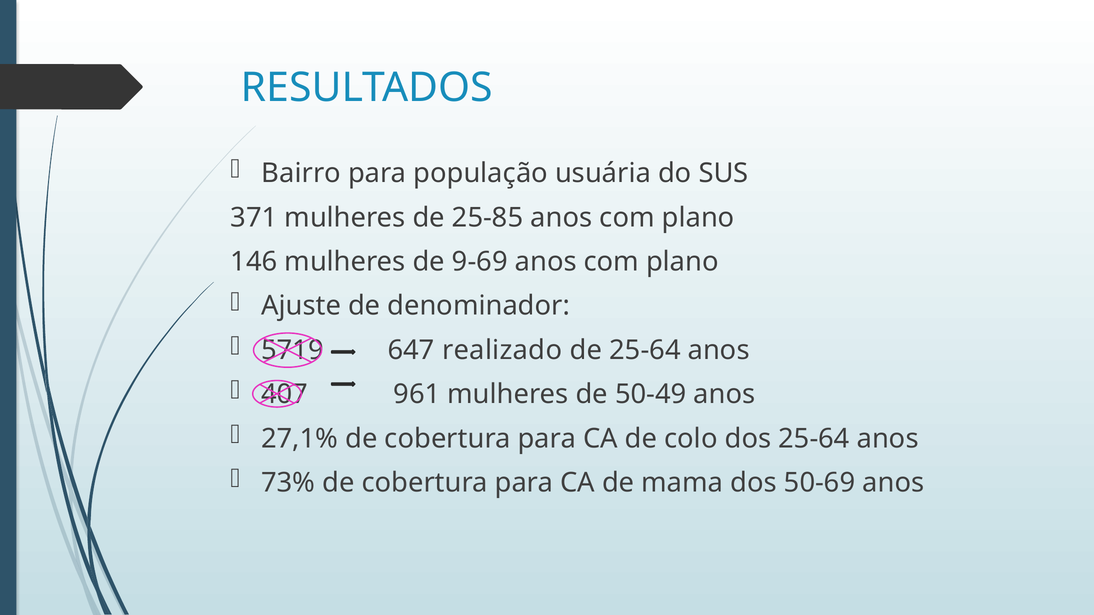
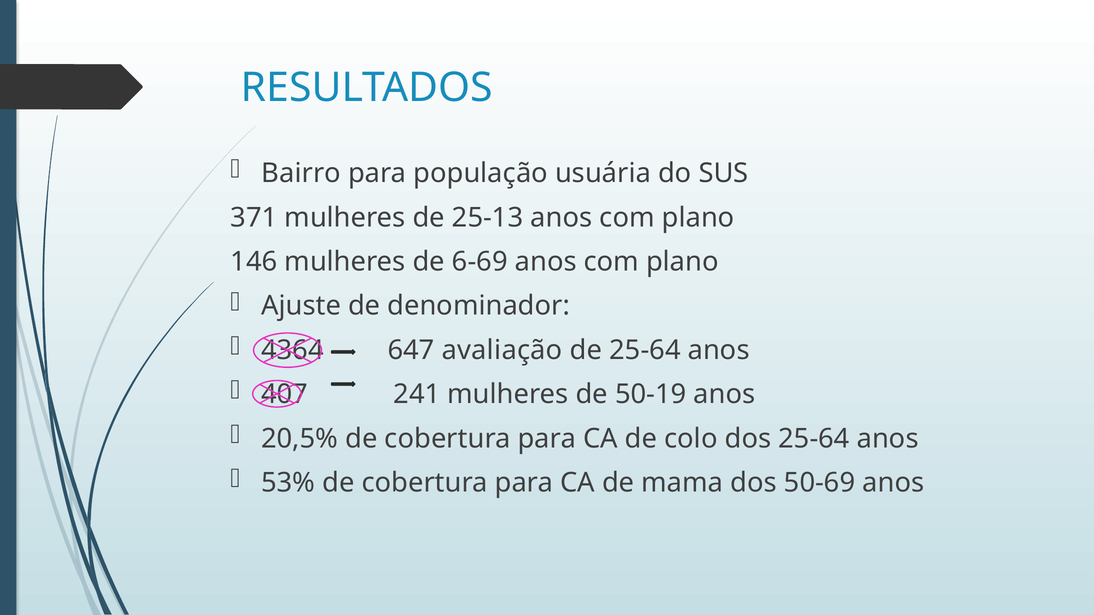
25-85: 25-85 -> 25-13 (488, 218)
9-69: 9-69 -> 6-69 (480, 262)
5719: 5719 -> 4364 (293, 350)
realizado: realizado -> avaliação (502, 350)
961: 961 -> 241 (417, 395)
50-49: 50-49 -> 50-19 (651, 395)
27,1%: 27,1% -> 20,5% (300, 439)
73%: 73% -> 53% (288, 483)
